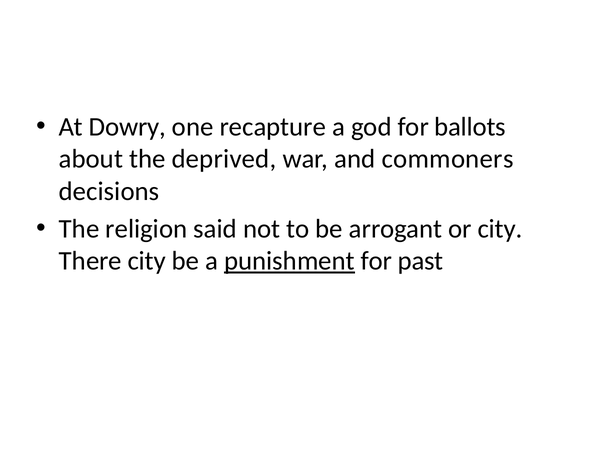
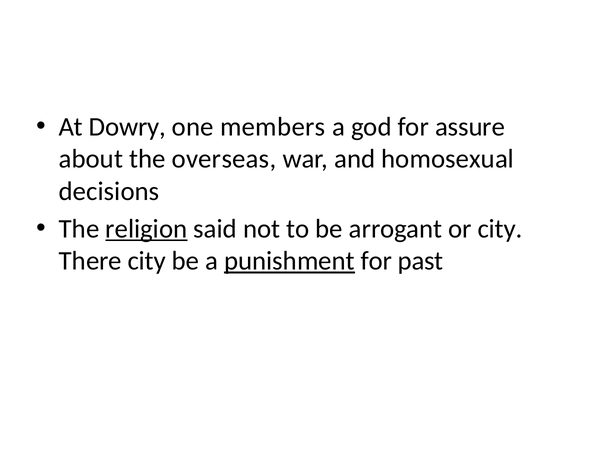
recapture: recapture -> members (273, 127)
ballots: ballots -> assure (470, 127)
deprived: deprived -> overseas (224, 159)
commoners: commoners -> homosexual (448, 159)
religion underline: none -> present (146, 229)
